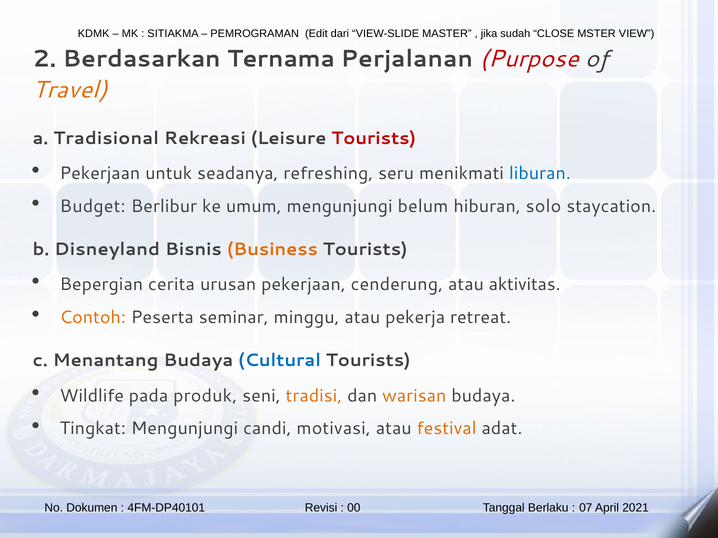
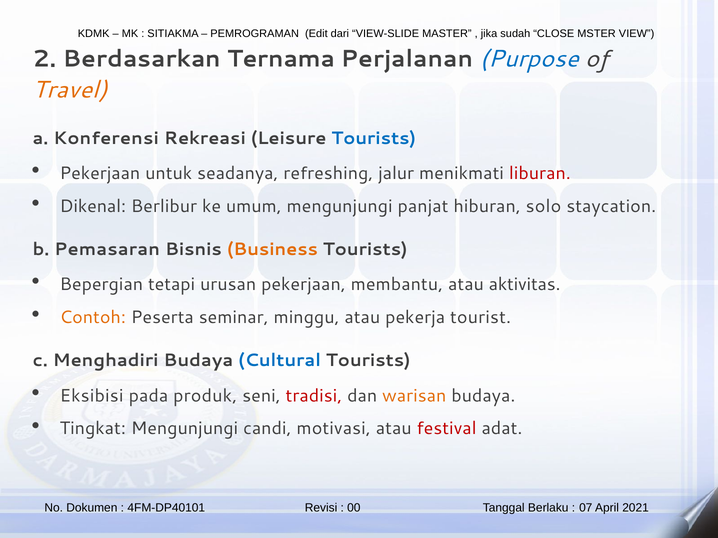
Purpose colour: red -> blue (529, 59)
Tradisional: Tradisional -> Konferensi (106, 138)
Tourists colour: red -> blue (374, 138)
seru: seru -> jalur (396, 174)
liburan colour: blue -> red (540, 174)
Budget: Budget -> Dikenal (93, 206)
belum: belum -> panjat (423, 206)
Disneyland: Disneyland -> Pemasaran (107, 250)
cerita: cerita -> tetapi (172, 285)
cenderung: cenderung -> membantu (397, 285)
retreat: retreat -> tourist (481, 318)
Menantang: Menantang -> Menghadiri (106, 361)
Wildlife: Wildlife -> Eksibisi (92, 396)
tradisi colour: orange -> red (314, 396)
festival colour: orange -> red (447, 429)
